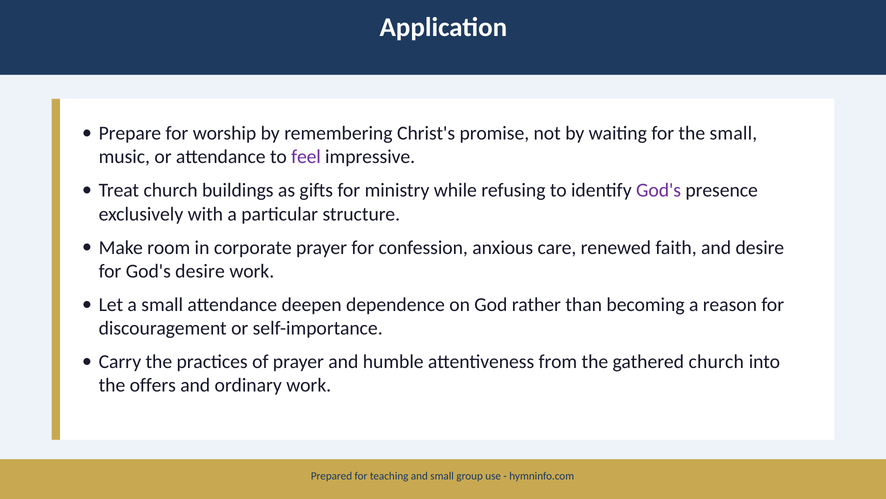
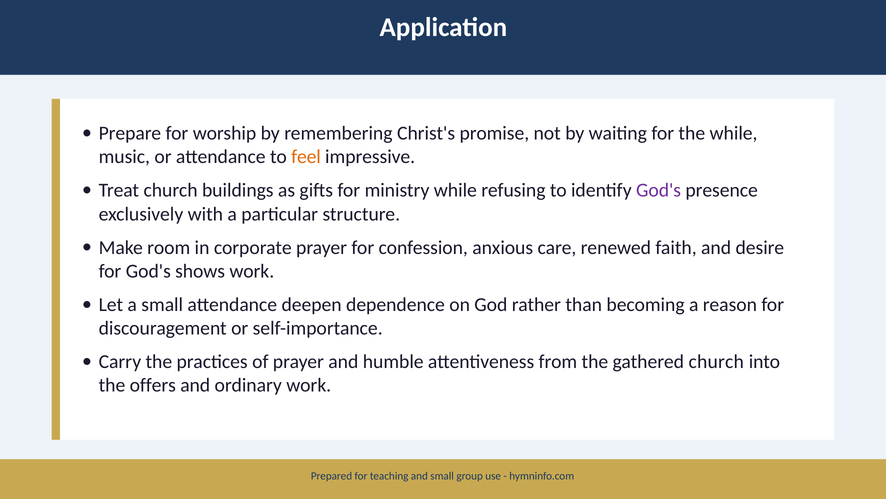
the small: small -> while (734, 133)
feel colour: purple -> orange (306, 157)
God's desire: desire -> shows (200, 271)
